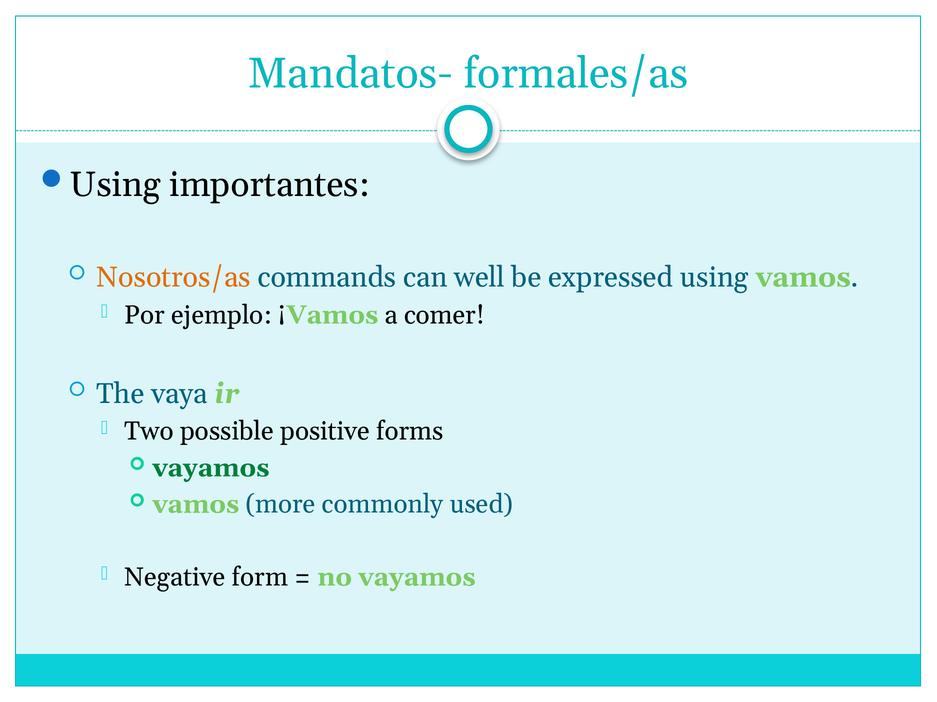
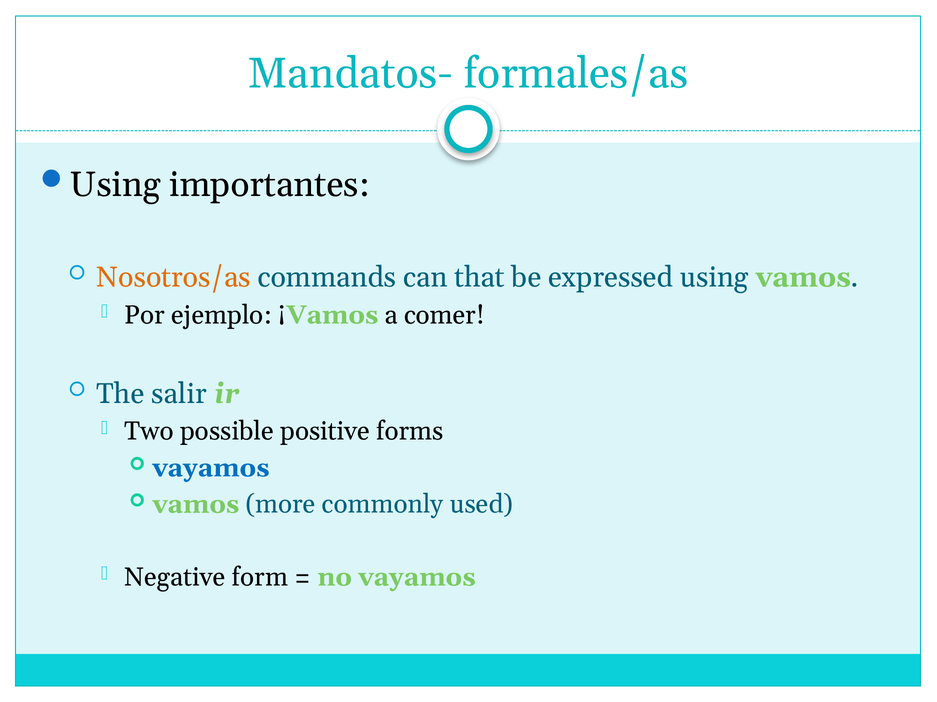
well: well -> that (480, 277)
vaya: vaya -> salir (179, 394)
vayamos colour: green -> blue (211, 468)
